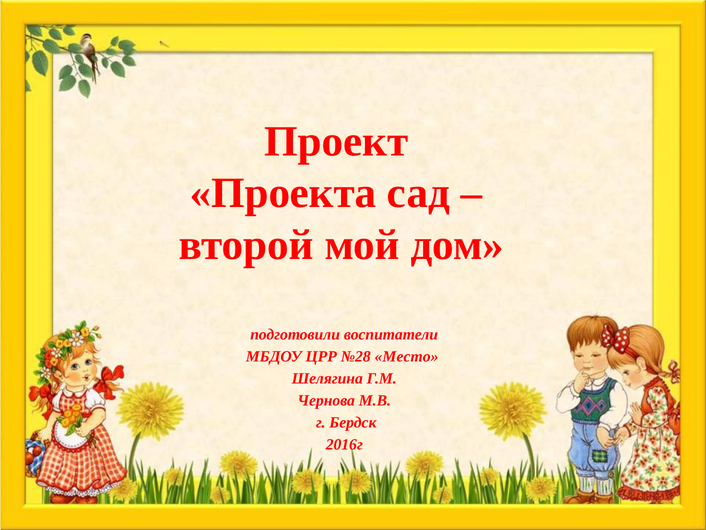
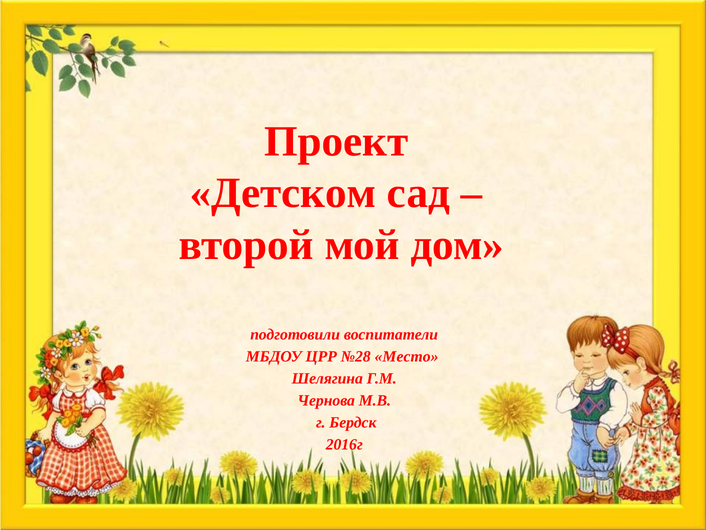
Проекта: Проекта -> Детском (283, 193)
